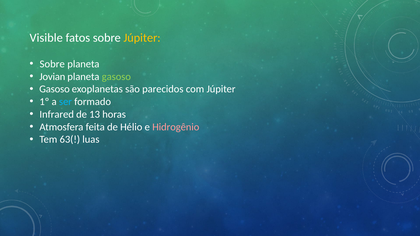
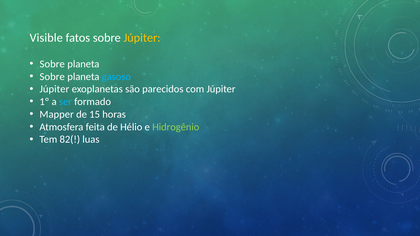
Jovian: Jovian -> Sobre (52, 77)
gasoso colour: light green -> light blue (116, 77)
Gasoso: Gasoso -> Júpiter (54, 89)
Infrared: Infrared -> Mapper (57, 114)
13: 13 -> 15 (95, 114)
Hidrogênio colour: pink -> light green (176, 127)
63(: 63( -> 82( (70, 140)
